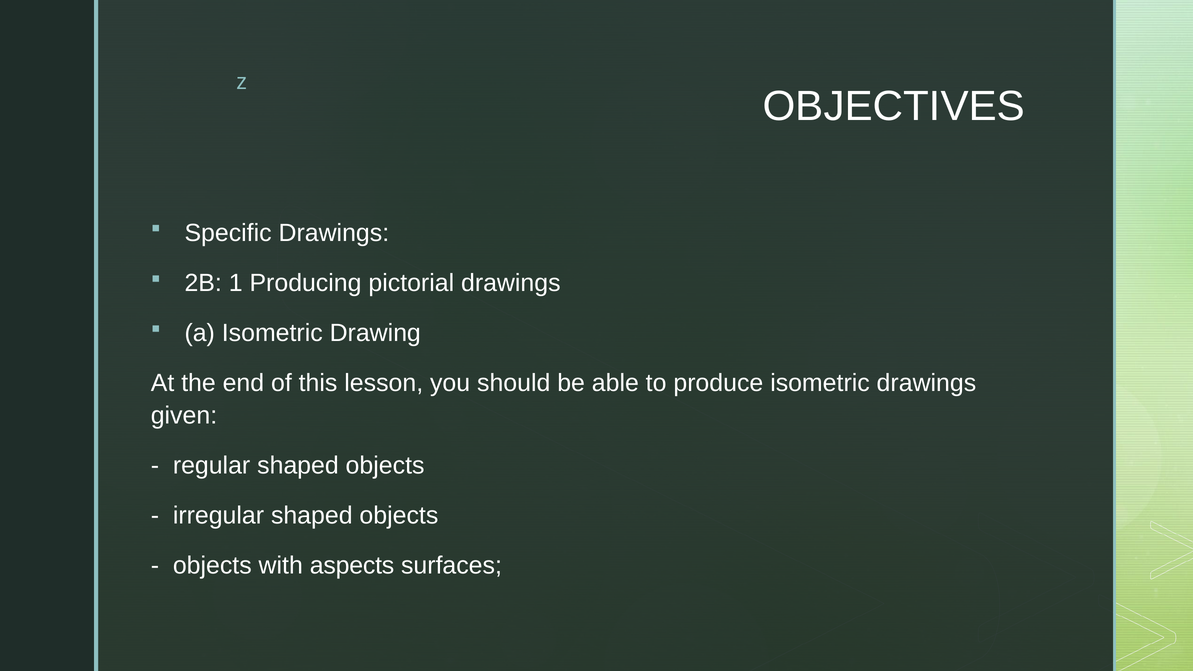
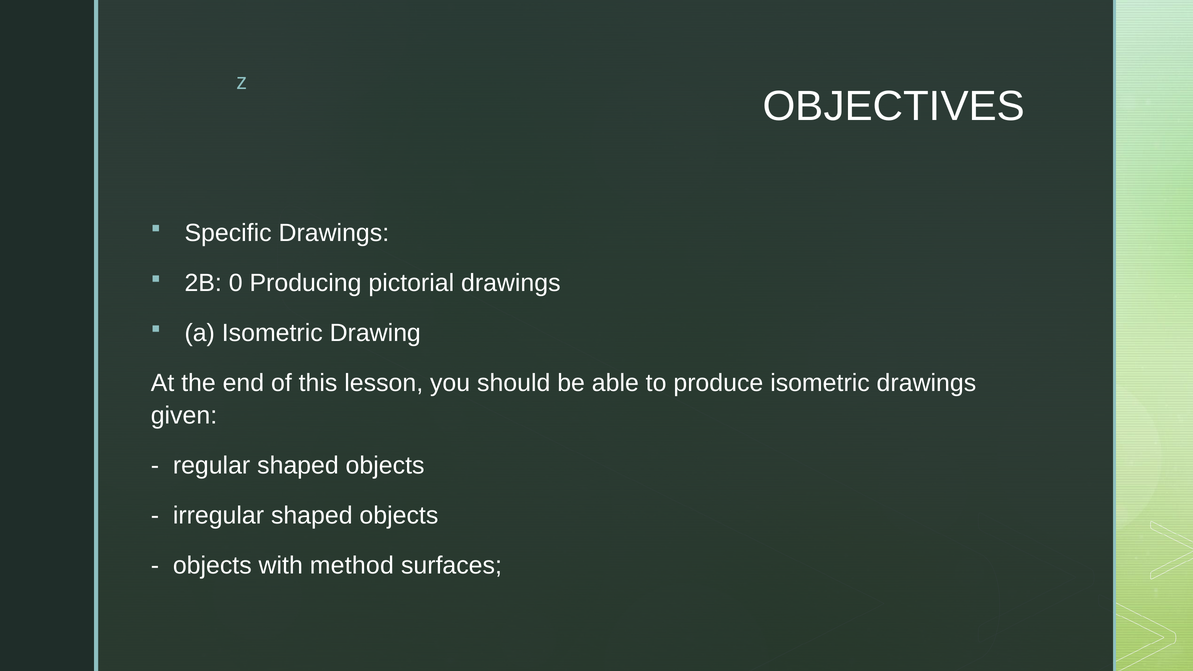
1: 1 -> 0 (236, 283)
aspects: aspects -> method (352, 566)
